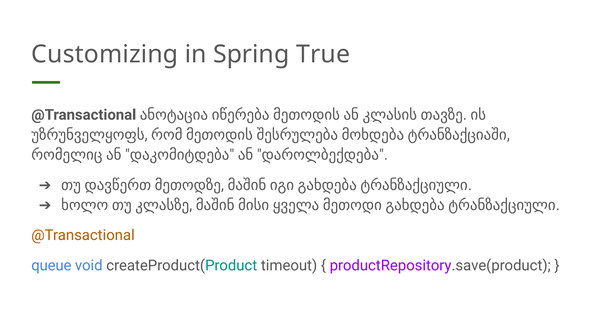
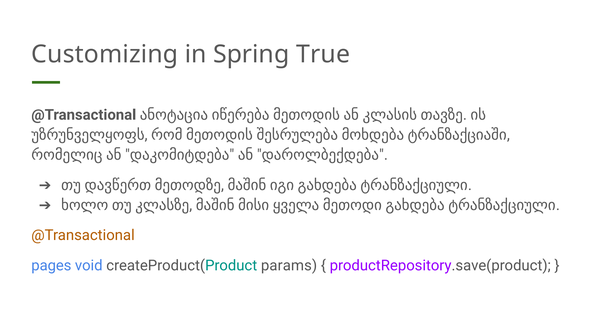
queue: queue -> pages (51, 265)
timeout: timeout -> params (289, 265)
